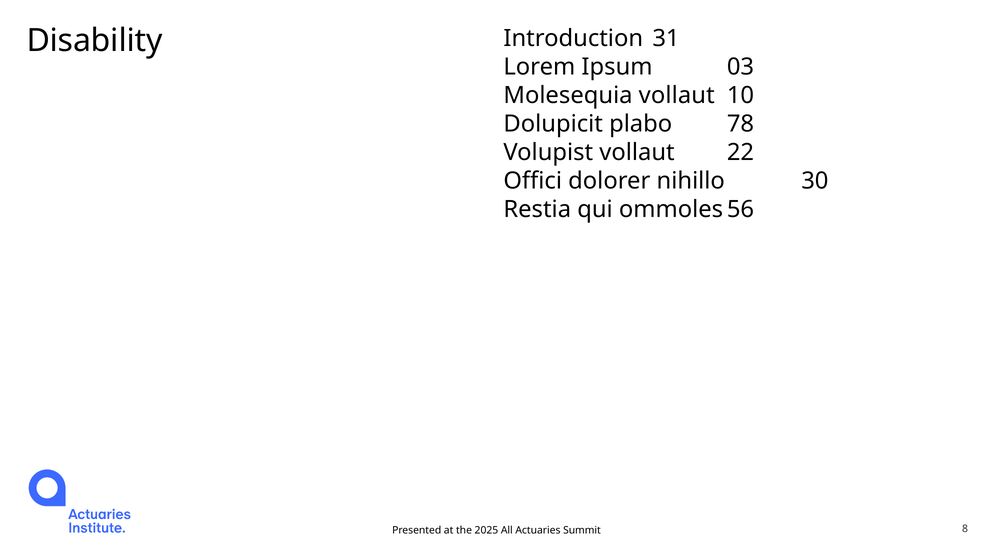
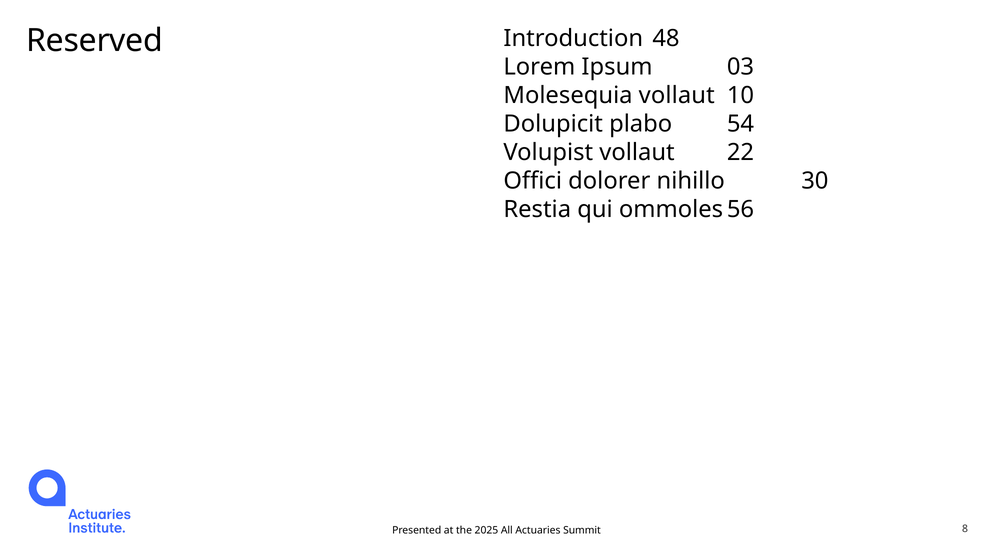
Disability: Disability -> Reserved (95, 41)
31: 31 -> 48 (666, 38)
78: 78 -> 54 (740, 124)
